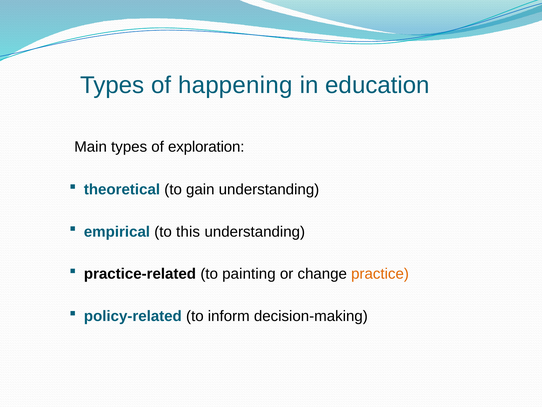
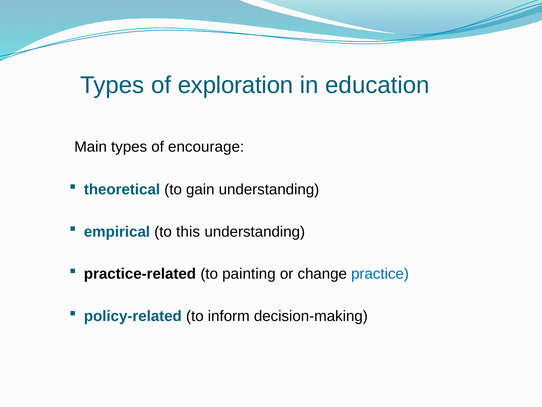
happening: happening -> exploration (236, 85)
exploration: exploration -> encourage (206, 147)
practice colour: orange -> blue (380, 274)
